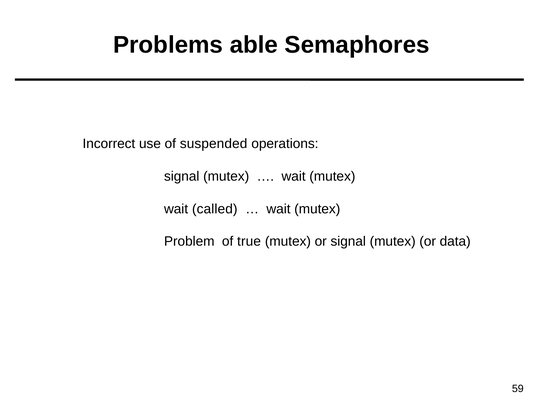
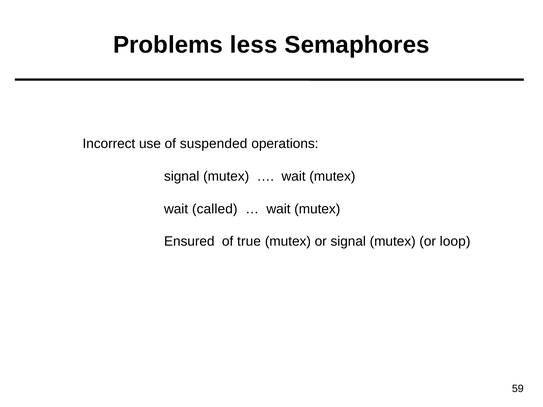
able: able -> less (254, 45)
Problem: Problem -> Ensured (189, 242)
data: data -> loop (455, 242)
